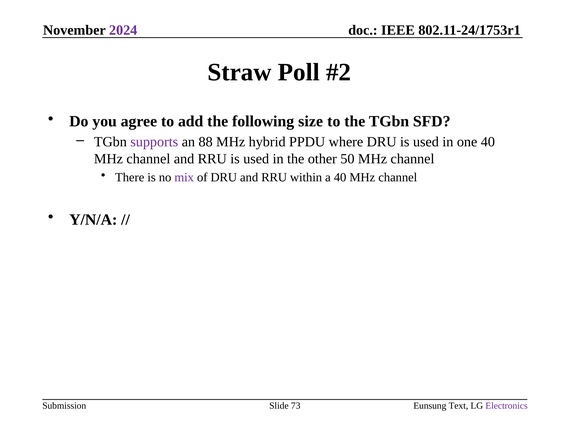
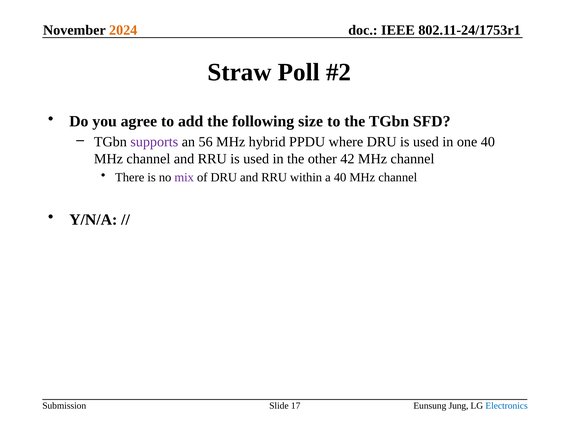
2024 colour: purple -> orange (123, 30)
88: 88 -> 56 (206, 142)
50: 50 -> 42 (347, 159)
73: 73 -> 17 (296, 406)
Text: Text -> Jung (458, 406)
Electronics colour: purple -> blue (507, 406)
